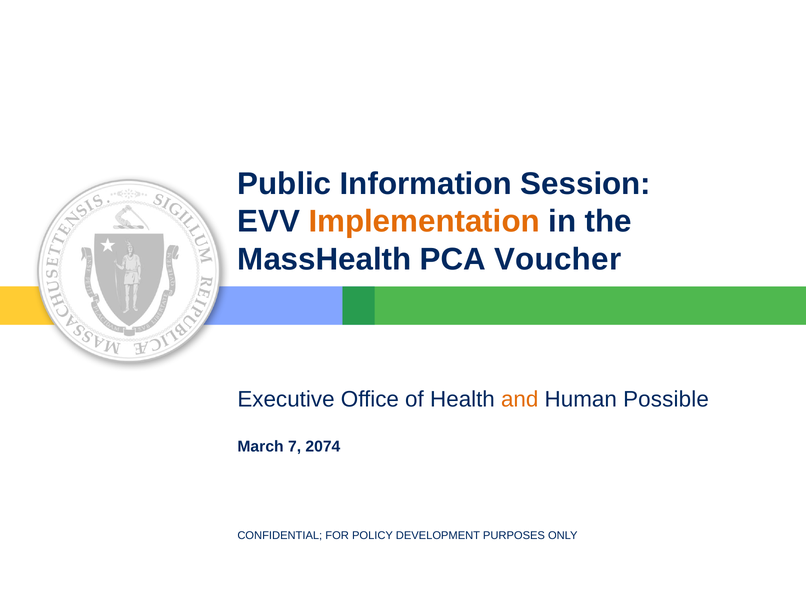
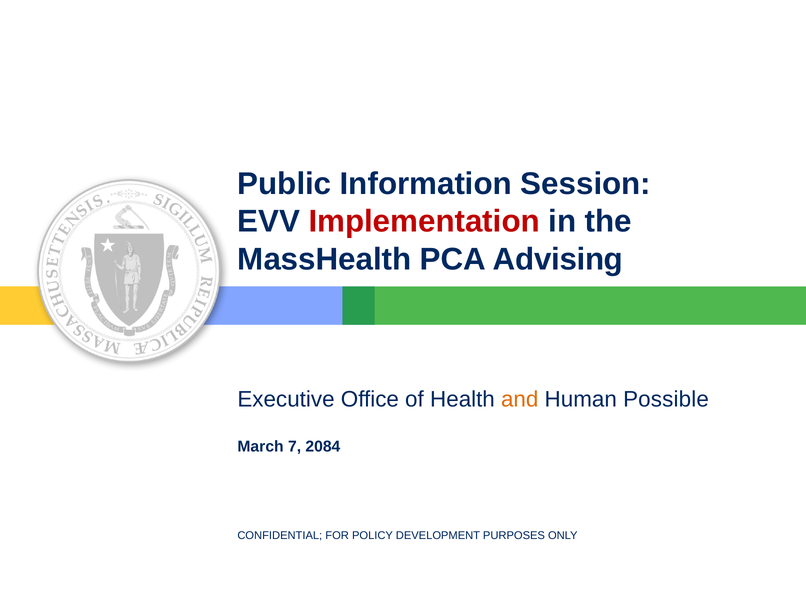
Implementation colour: orange -> red (424, 221)
Voucher: Voucher -> Advising (558, 259)
2074: 2074 -> 2084 (323, 446)
